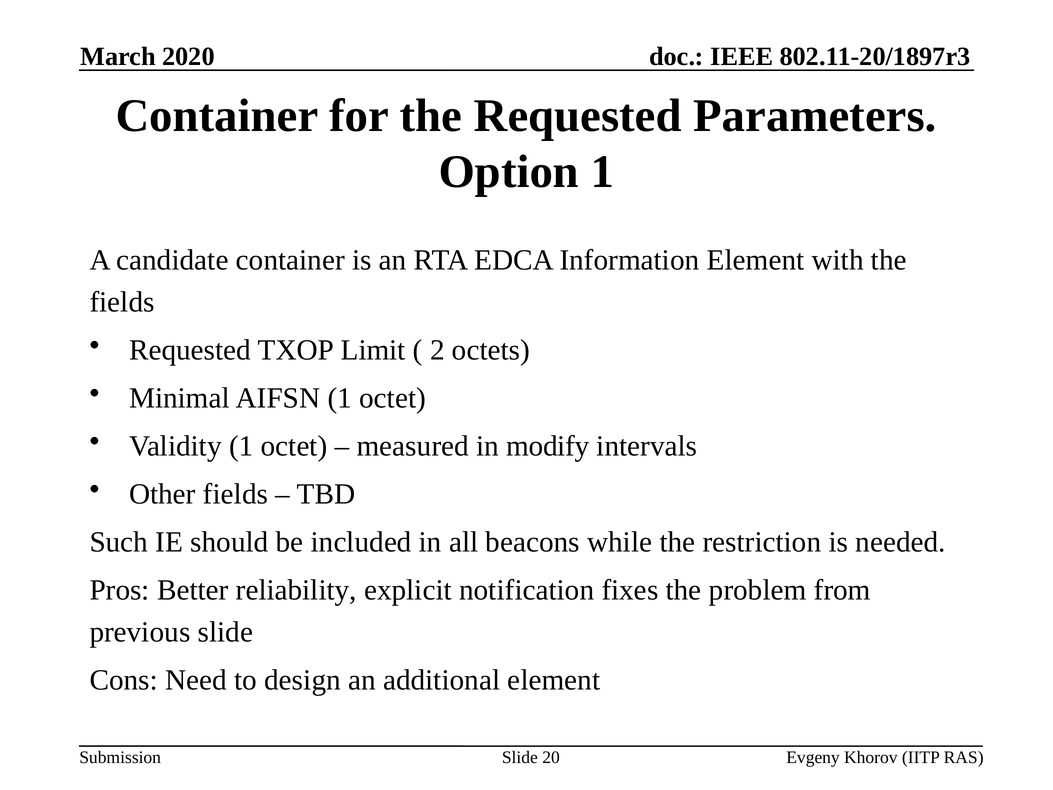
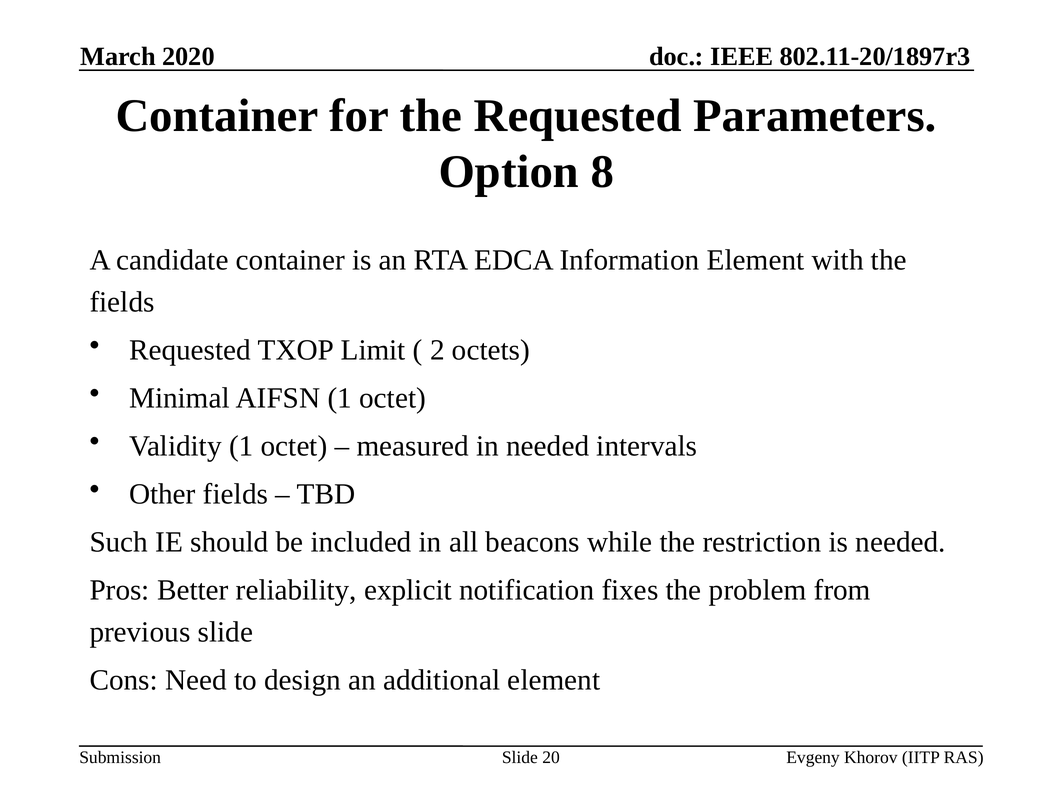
Option 1: 1 -> 8 (603, 172)
in modify: modify -> needed (548, 446)
